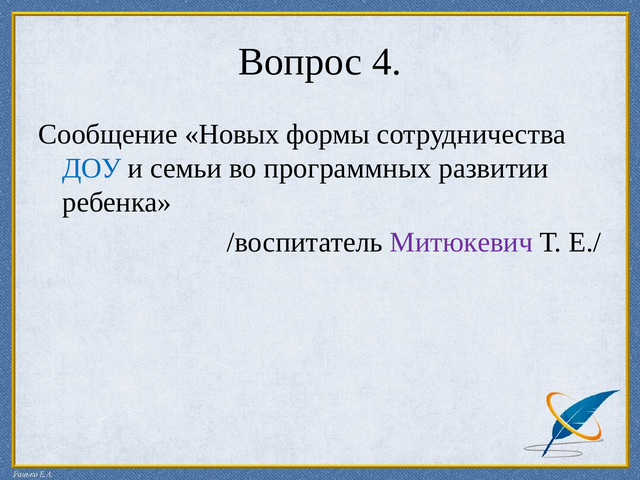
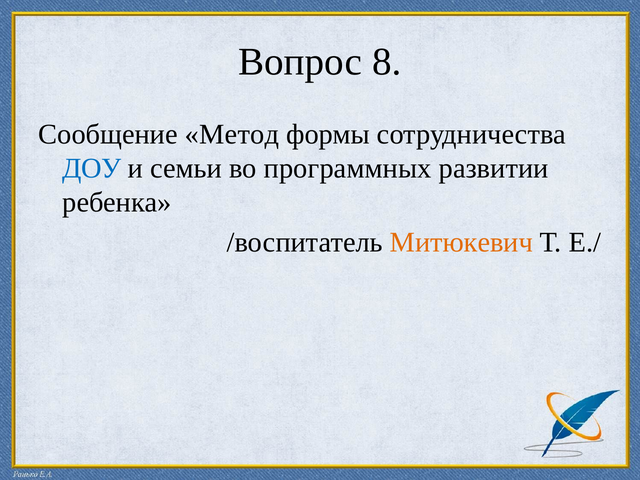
4: 4 -> 8 (387, 62)
Новых: Новых -> Метод (232, 134)
Митюкевич colour: purple -> orange (461, 242)
